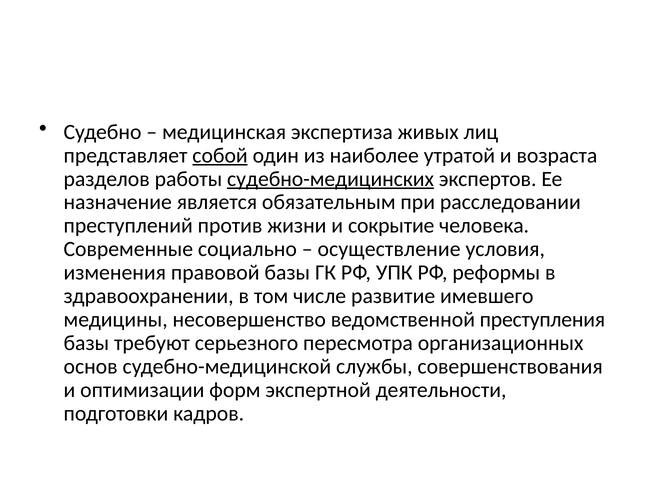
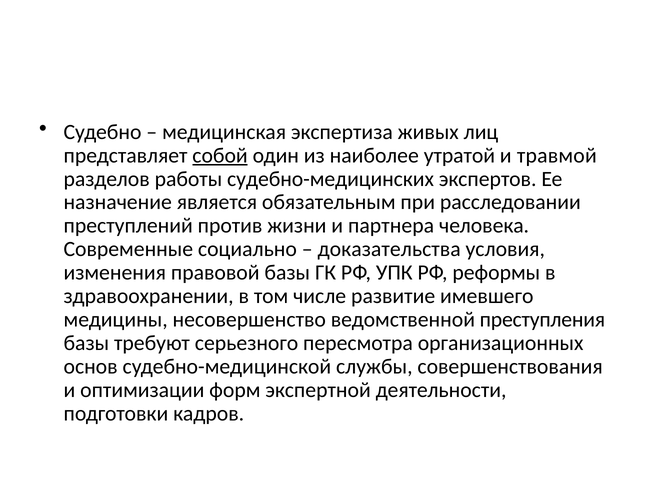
возраста: возраста -> травмой (557, 155)
судебно-медицинских underline: present -> none (331, 179)
сокрытие: сокрытие -> партнера (391, 226)
осуществление: осуществление -> доказательства (389, 249)
